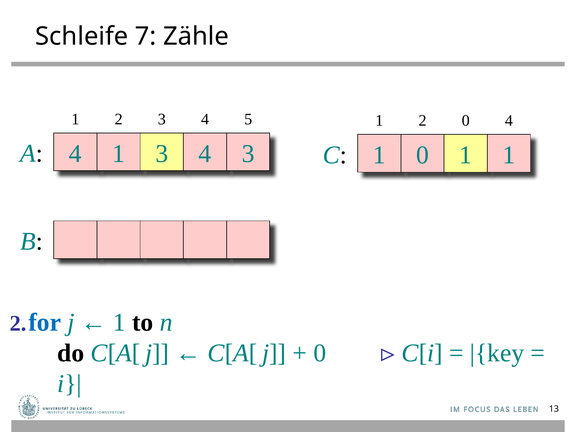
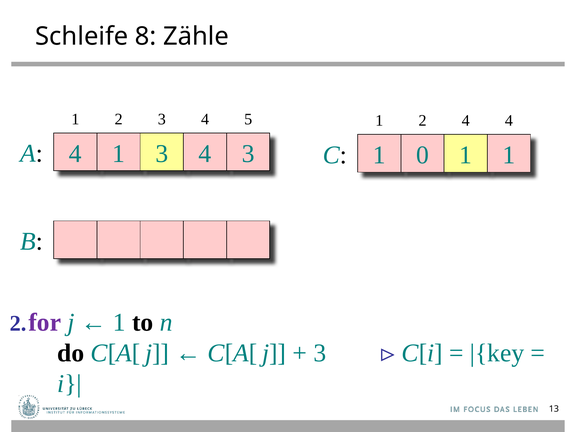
7: 7 -> 8 (146, 36)
2 0: 0 -> 4 (466, 121)
for colour: blue -> purple (45, 322)
0: 0 -> 3 (320, 353)
